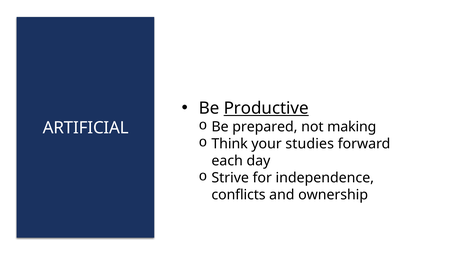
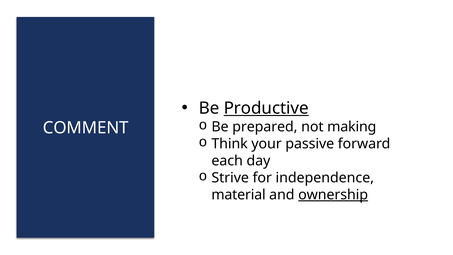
ARTIFICIAL: ARTIFICIAL -> COMMENT (86, 128)
studies: studies -> passive (310, 144)
conflicts: conflicts -> material (239, 195)
ownership underline: none -> present (333, 195)
